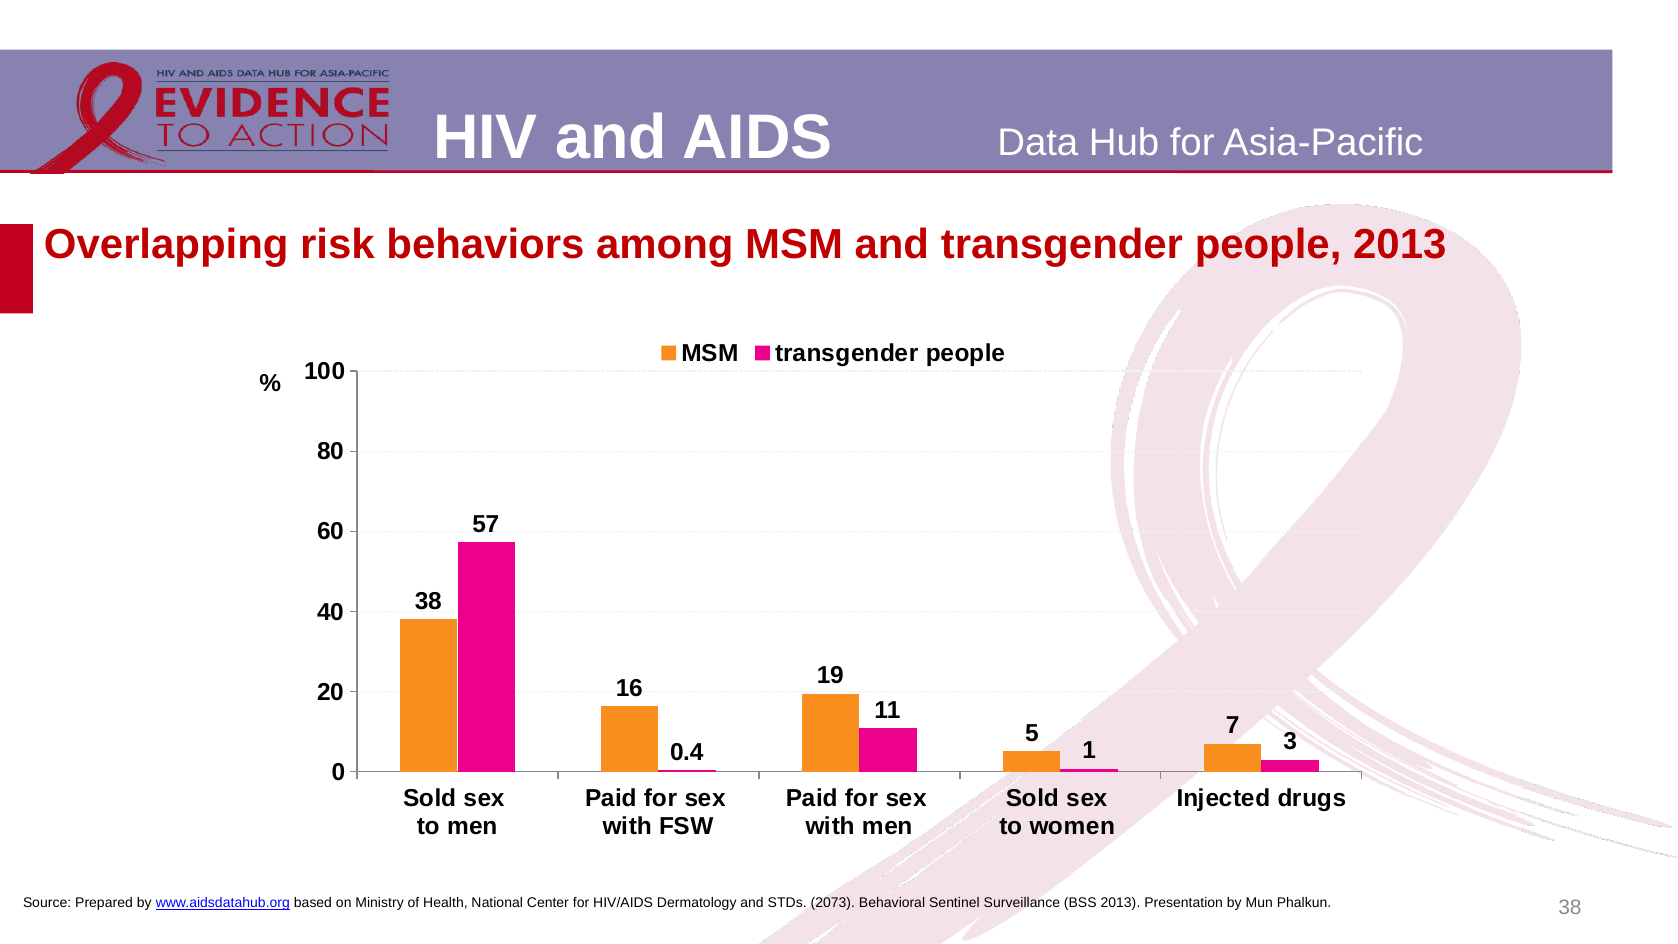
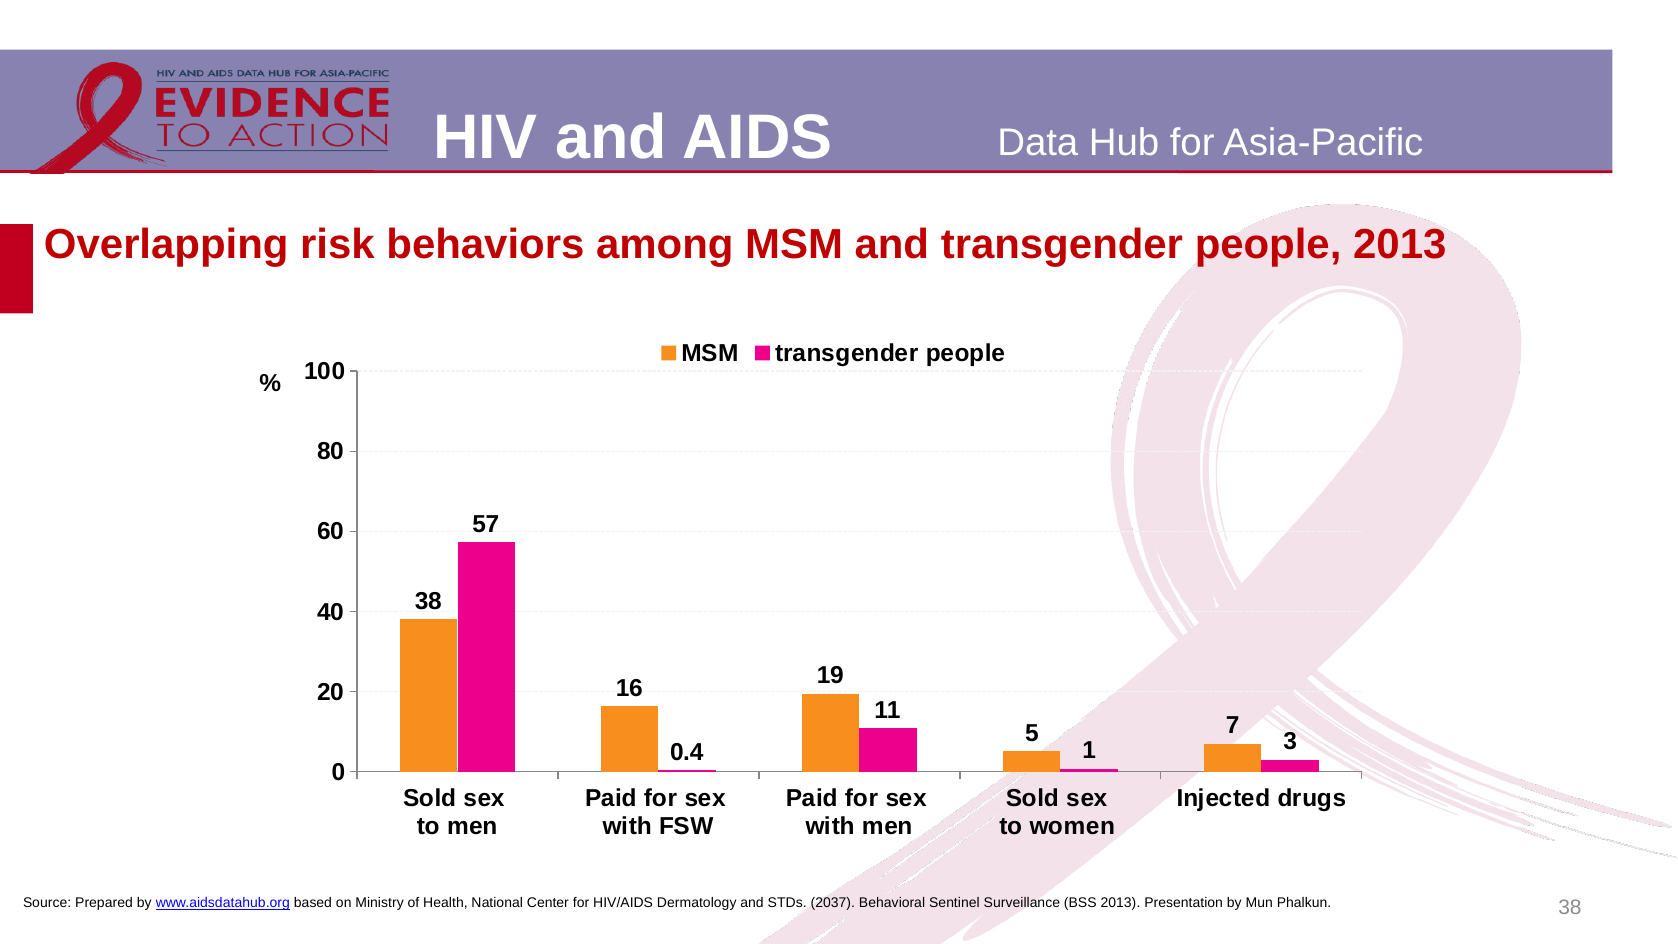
2073: 2073 -> 2037 (833, 903)
